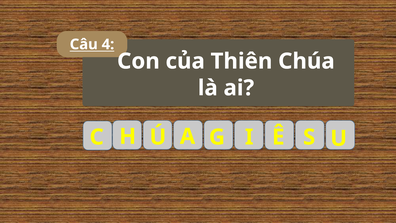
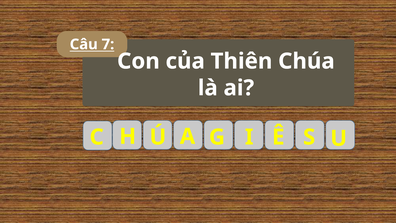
4: 4 -> 7 (108, 44)
